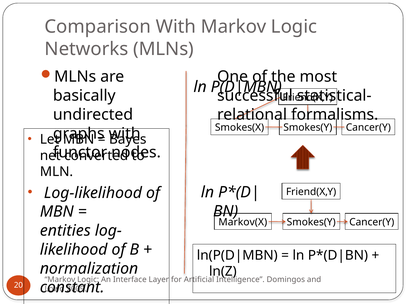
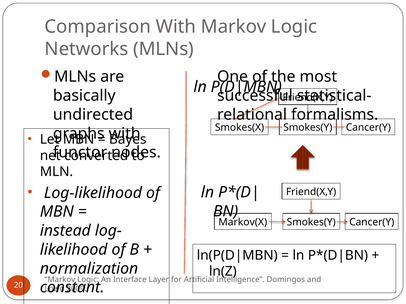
entities: entities -> instead (65, 231)
